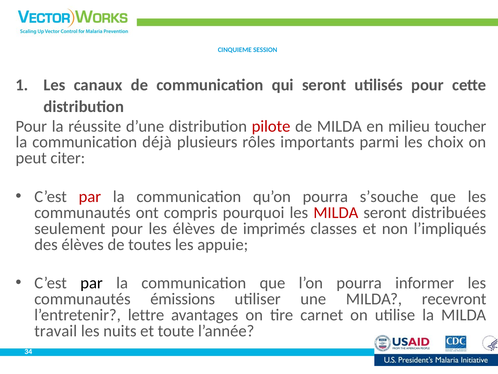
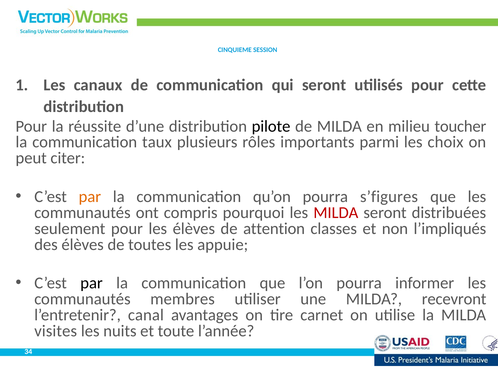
pilote colour: red -> black (271, 126)
déjà: déjà -> taux (157, 142)
par colour: red -> orange (90, 196)
s’souche: s’souche -> s’figures (389, 196)
imprimés: imprimés -> attention (274, 228)
émissions: émissions -> membres (183, 299)
lettre: lettre -> canal (146, 315)
travail: travail -> visites (56, 331)
